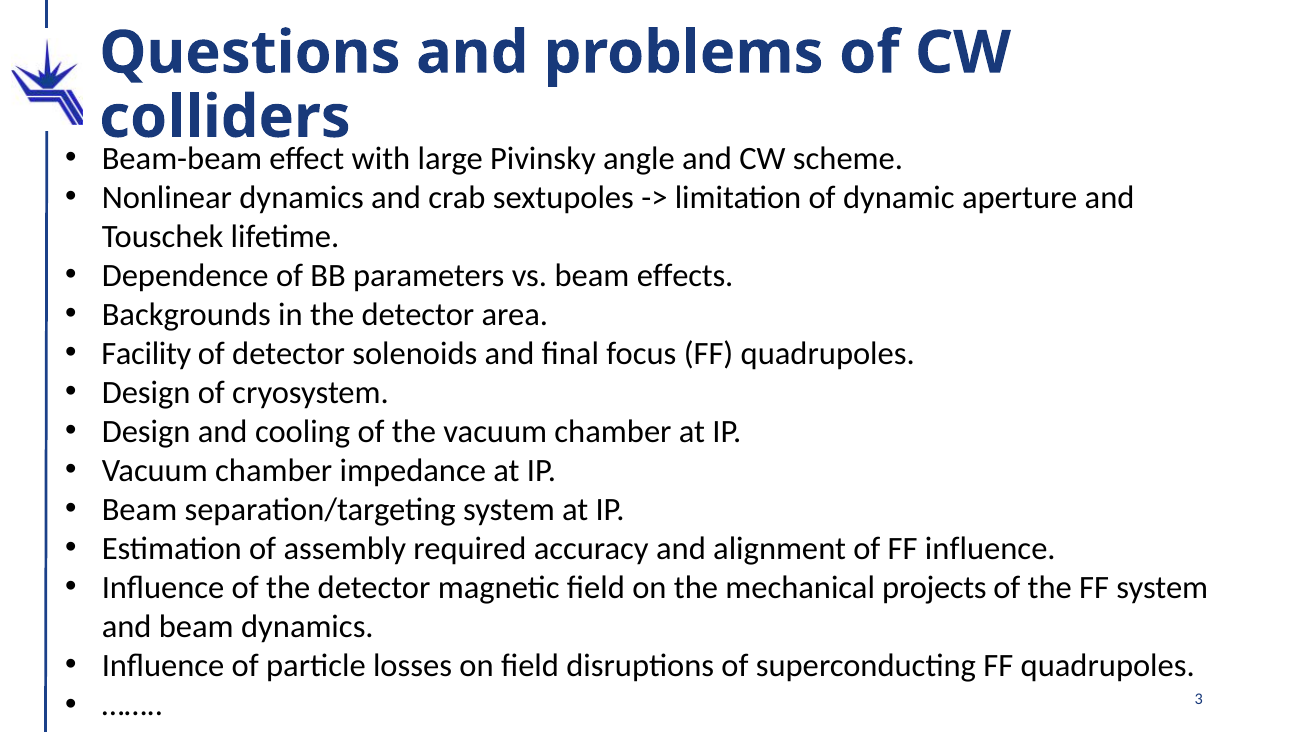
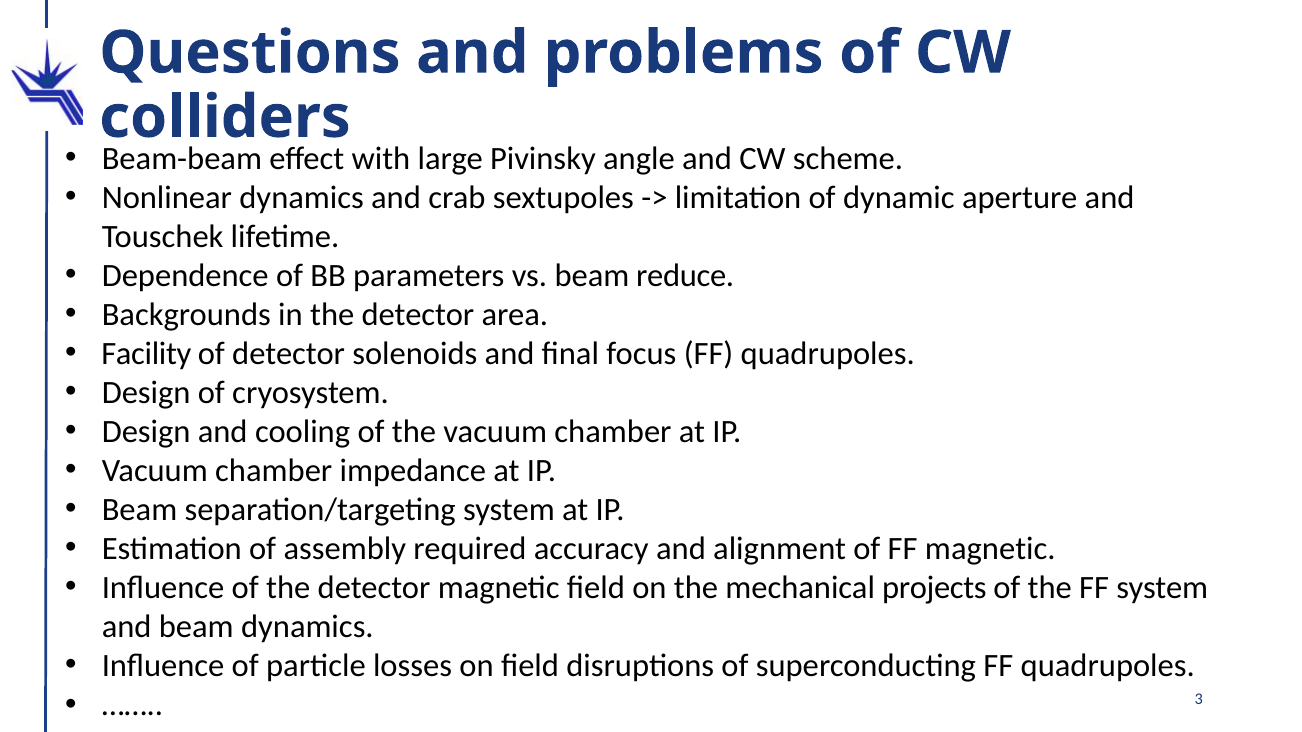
effects: effects -> reduce (685, 276)
FF influence: influence -> magnetic (990, 549)
